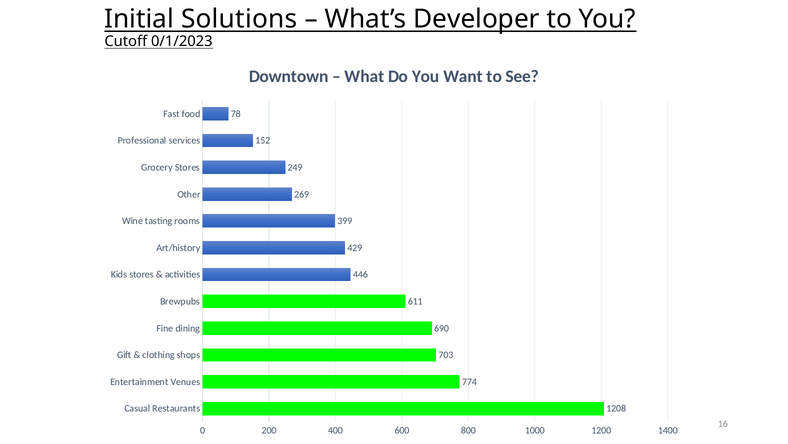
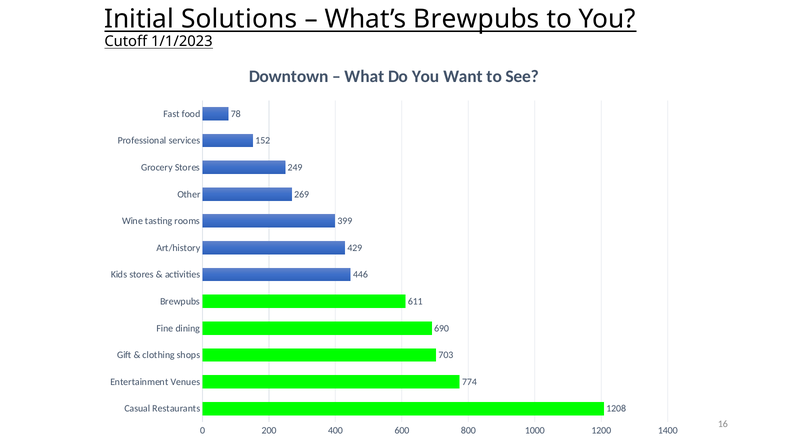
What’s Developer: Developer -> Brewpubs (476, 19)
0/1/2023: 0/1/2023 -> 1/1/2023 (182, 42)
